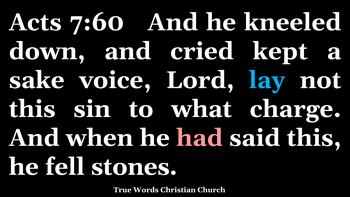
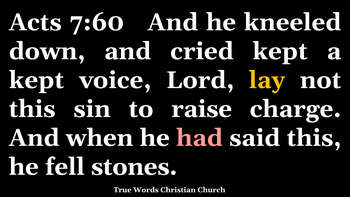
sake: sake -> kept (37, 80)
lay colour: light blue -> yellow (267, 80)
what: what -> raise (202, 109)
